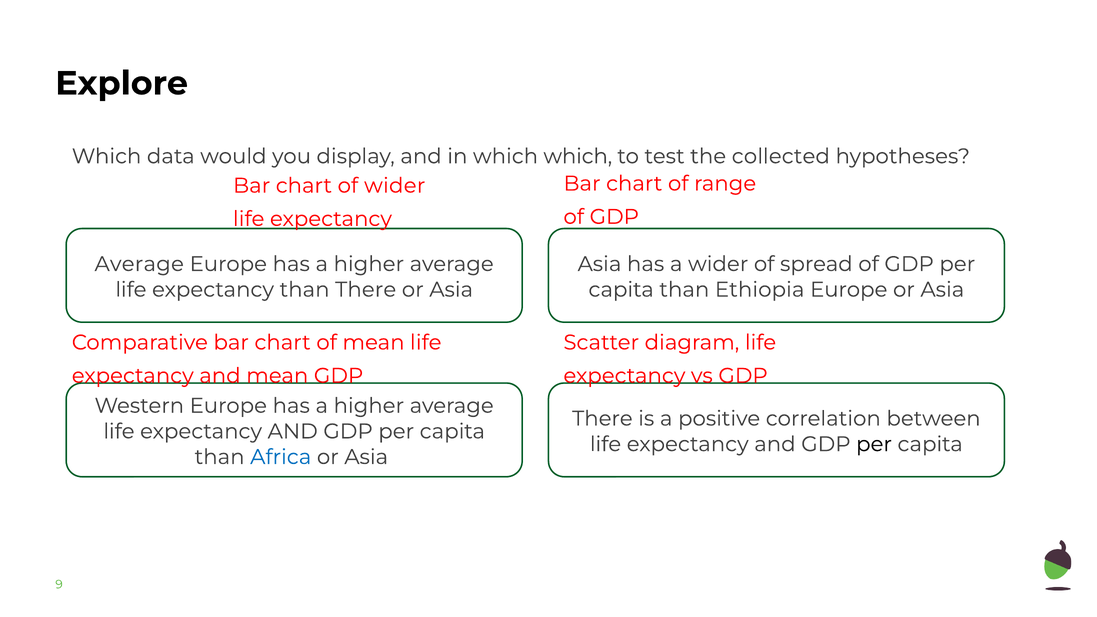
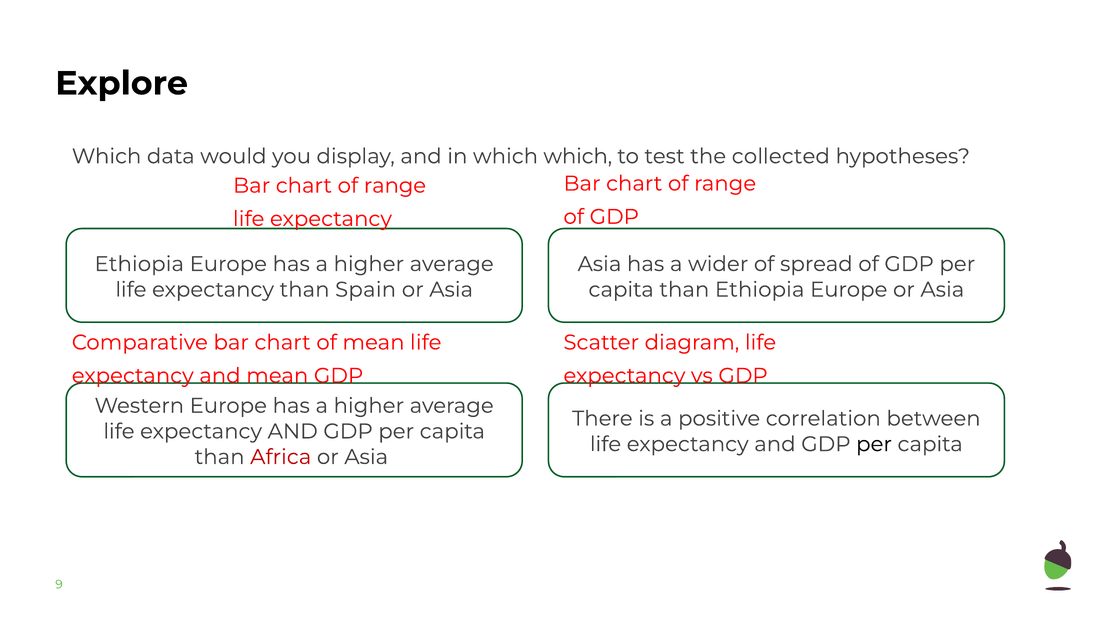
wider: wider -> range (395, 186)
Average: Average -> Ethiopia (139, 264)
than There: There -> Spain (366, 290)
Africa colour: blue -> red (281, 457)
